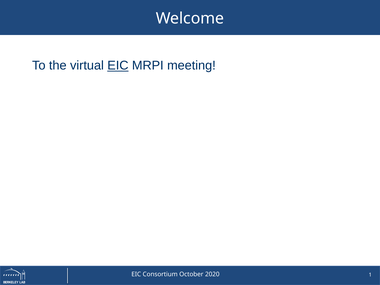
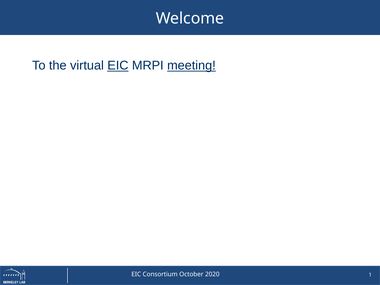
meeting underline: none -> present (191, 66)
